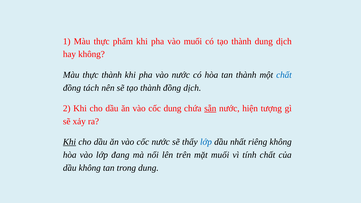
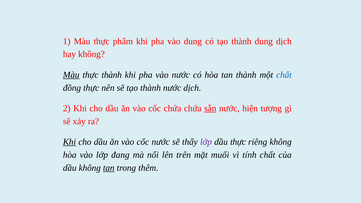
vào muối: muối -> dung (193, 41)
Màu underline: none -> present (71, 75)
đồng tách: tách -> thực (91, 88)
thành đồng: đồng -> nước (172, 88)
cốc dung: dung -> chứa (172, 108)
lớp colour: blue -> purple (206, 142)
dầu nhất: nhất -> thực (238, 142)
tan underline: none -> present (109, 168)
trong dung: dung -> thêm (148, 168)
